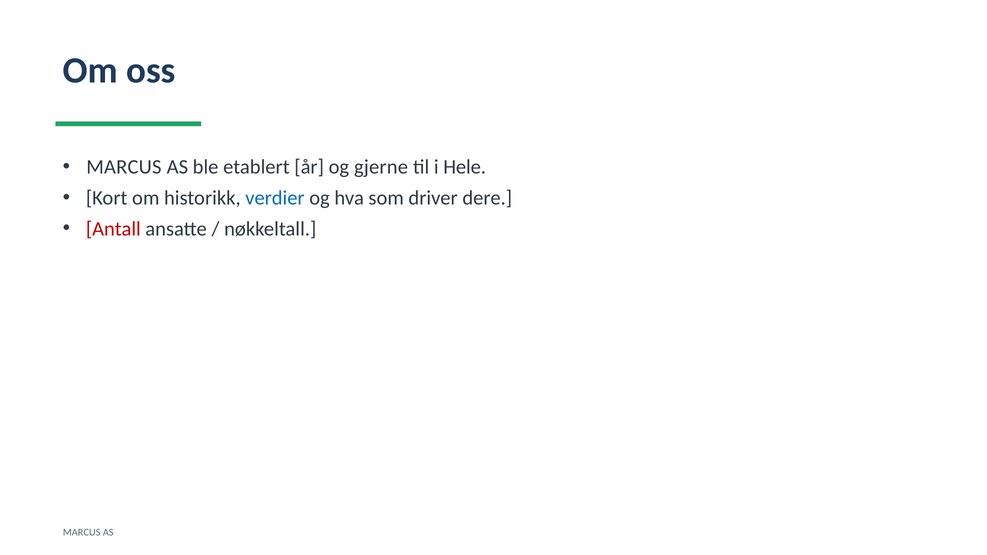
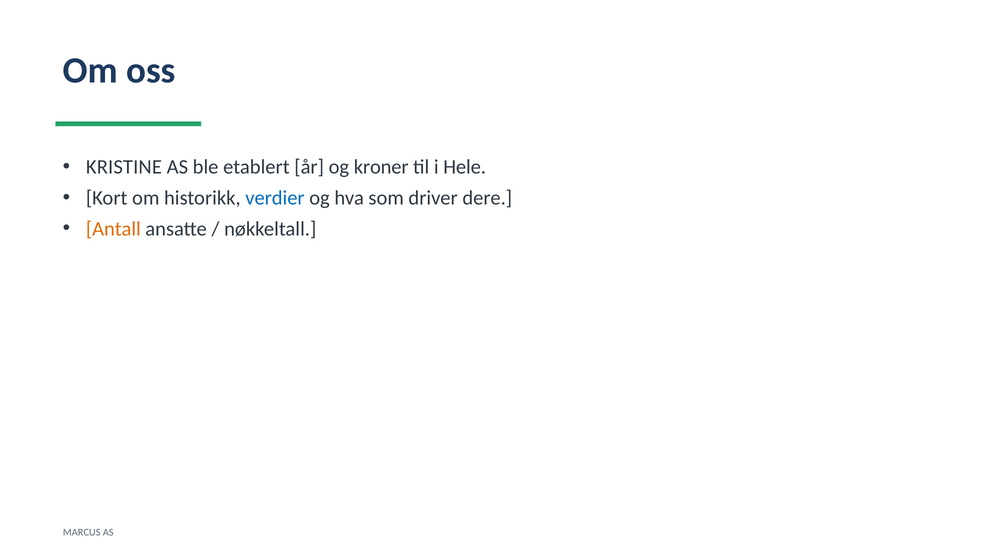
MARCUS: MARCUS -> KRISTINE (124, 167)
gjerne: gjerne -> kroner (381, 167)
Antall colour: red -> orange (113, 229)
